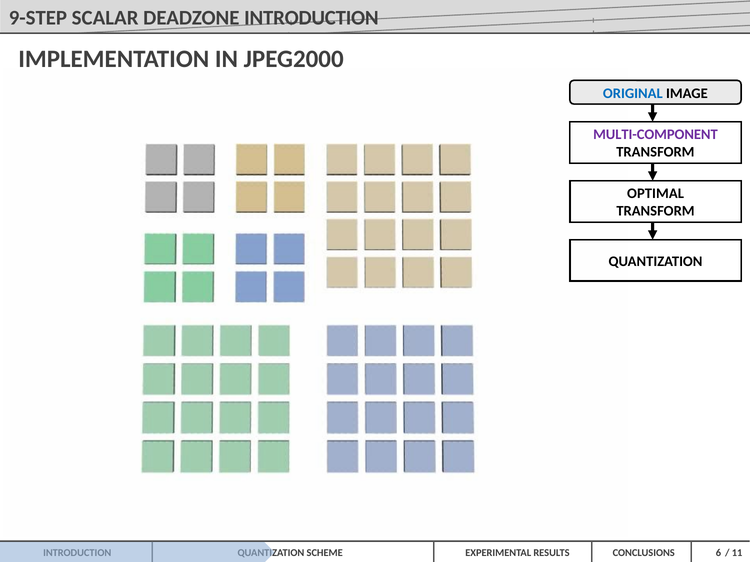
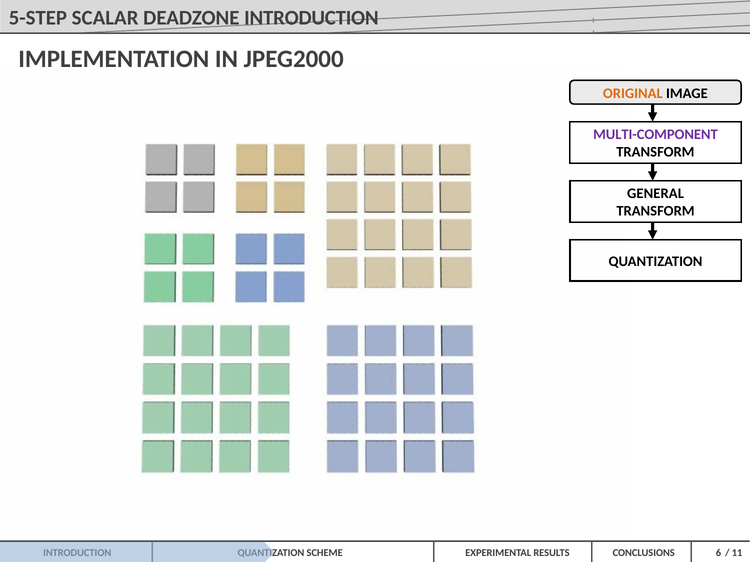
9-STEP: 9-STEP -> 5-STEP (38, 18)
ORIGINAL colour: blue -> orange (633, 93)
OPTIMAL: OPTIMAL -> GENERAL (655, 194)
